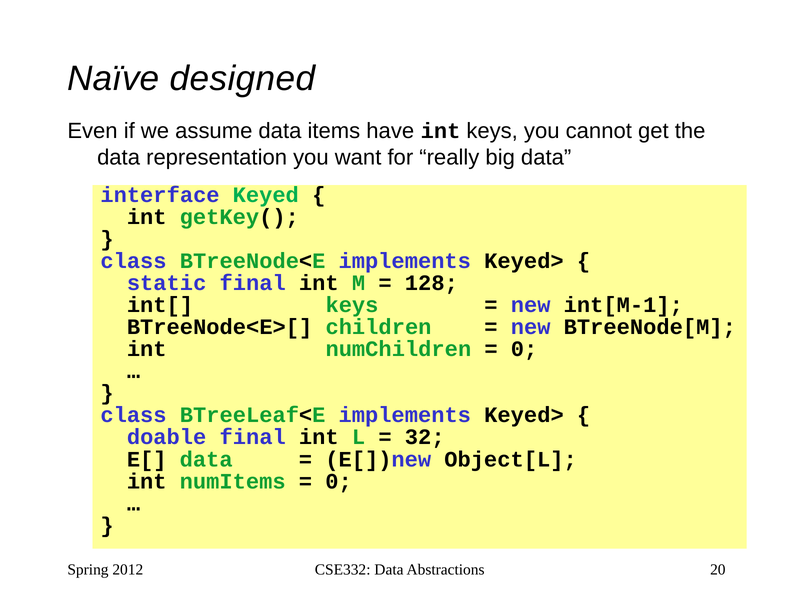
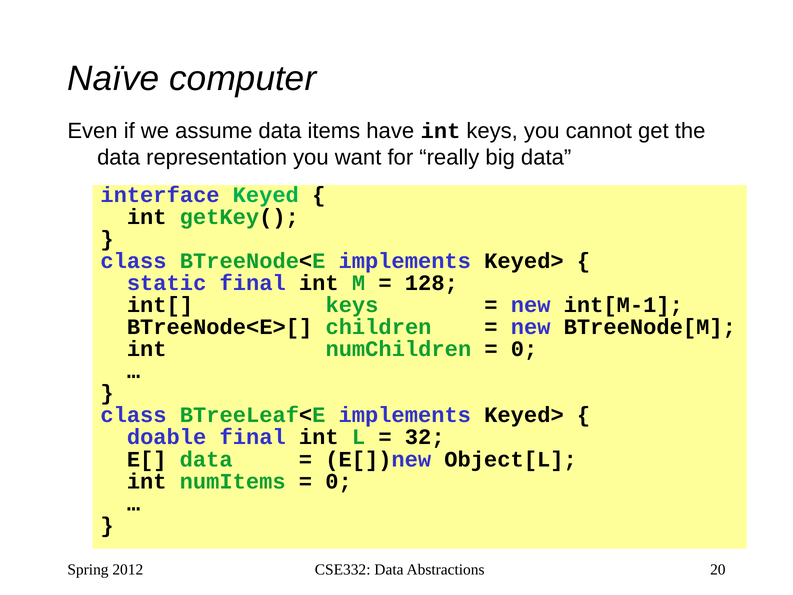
designed: designed -> computer (243, 78)
